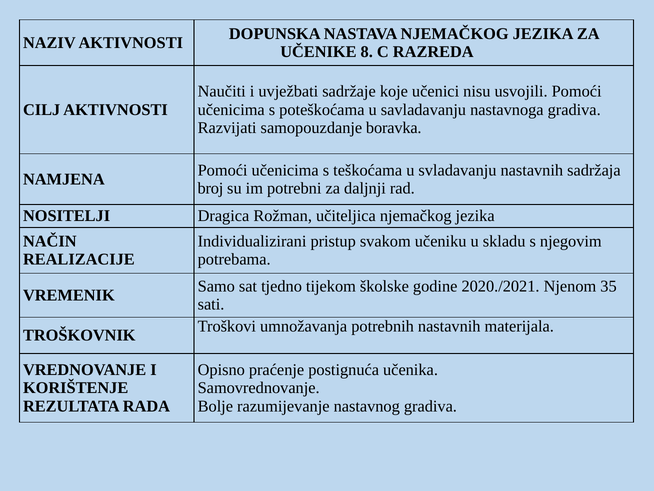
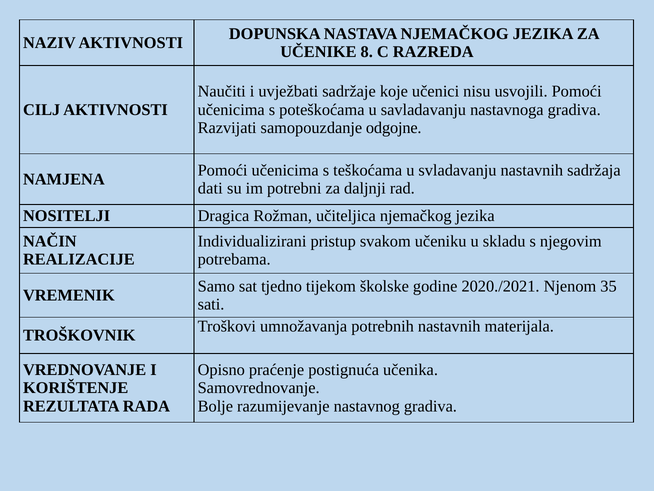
boravka: boravka -> odgojne (394, 128)
broj: broj -> dati (210, 188)
